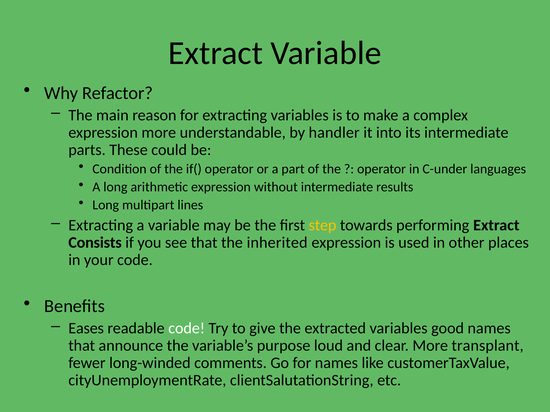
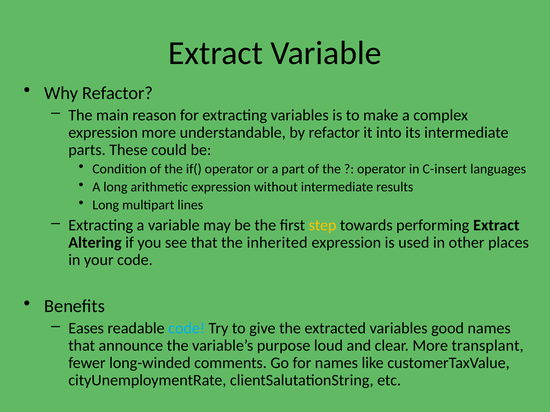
by handler: handler -> refactor (334, 133)
C-under: C-under -> C-insert (445, 169)
Consists: Consists -> Altering (95, 243)
code colour: white -> light blue (187, 329)
